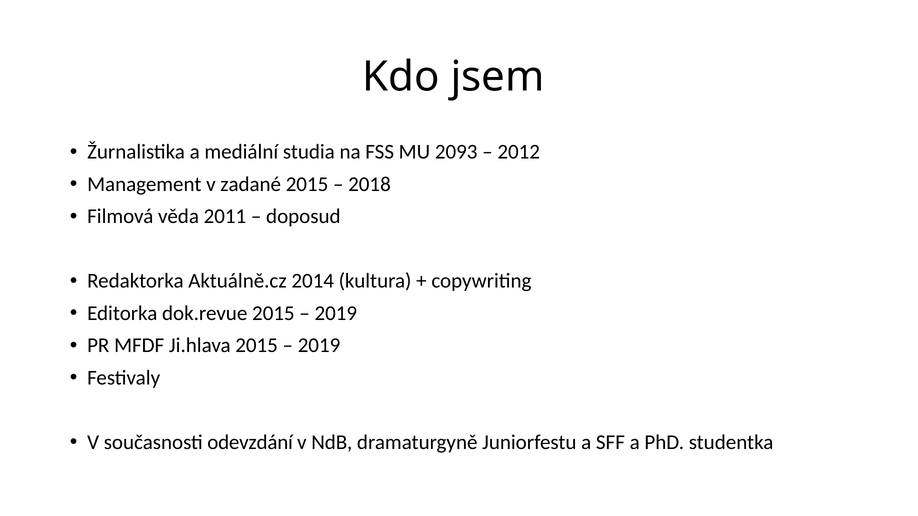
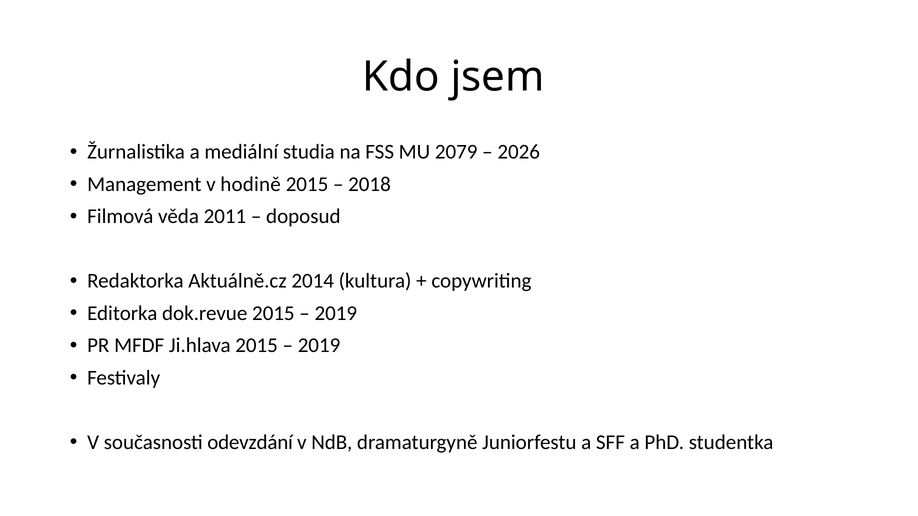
2093: 2093 -> 2079 (456, 152)
2012: 2012 -> 2026 (519, 152)
zadané: zadané -> hodině (251, 184)
